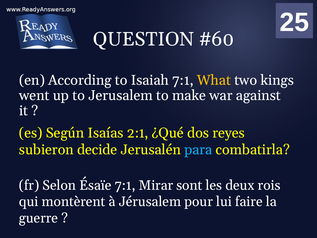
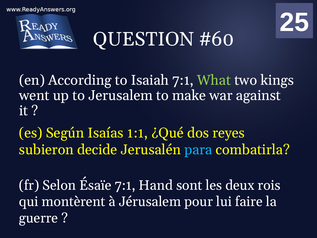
What colour: yellow -> light green (214, 80)
2:1: 2:1 -> 1:1 (138, 133)
Mirar: Mirar -> Hand (156, 185)
